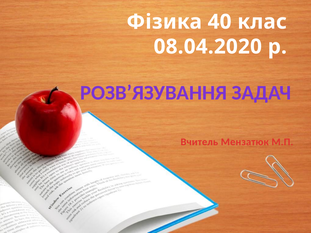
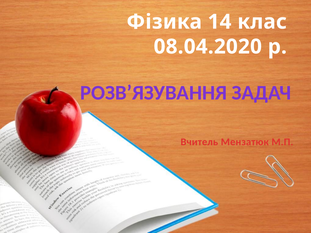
40: 40 -> 14 (220, 22)
